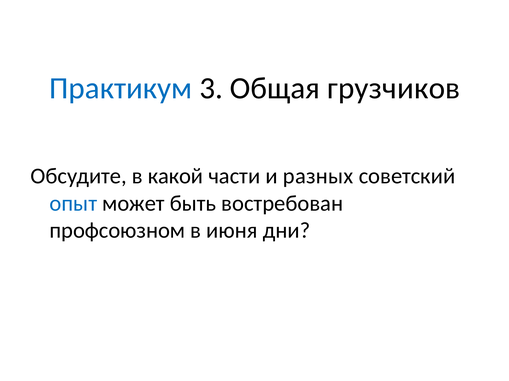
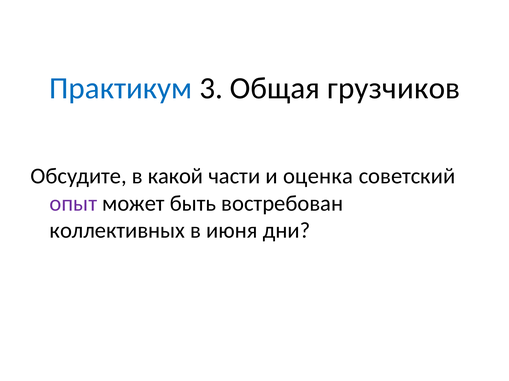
разных: разных -> оценка (318, 177)
опыт colour: blue -> purple (73, 204)
профсоюзном: профсоюзном -> коллективных (117, 231)
